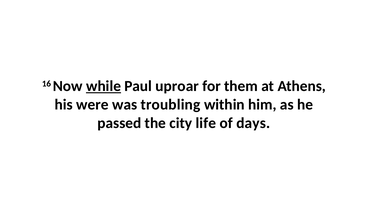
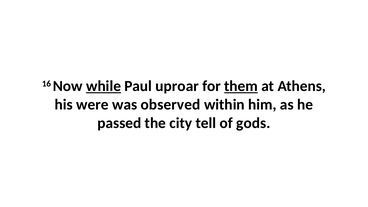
them underline: none -> present (241, 86)
troubling: troubling -> observed (171, 105)
life: life -> tell (206, 123)
days: days -> gods (253, 123)
